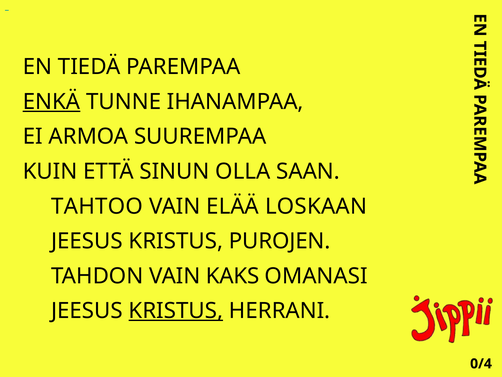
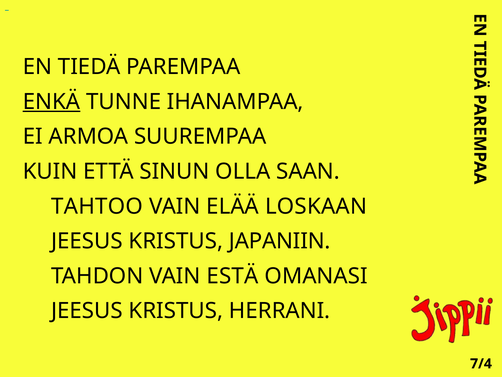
PUROJEN: PUROJEN -> JAPANIIN (280, 241)
KAKS: KAKS -> ESTÄ (232, 276)
KRISTUS underline: present -> none (176, 310)
0/4: 0/4 -> 7/4 (481, 363)
